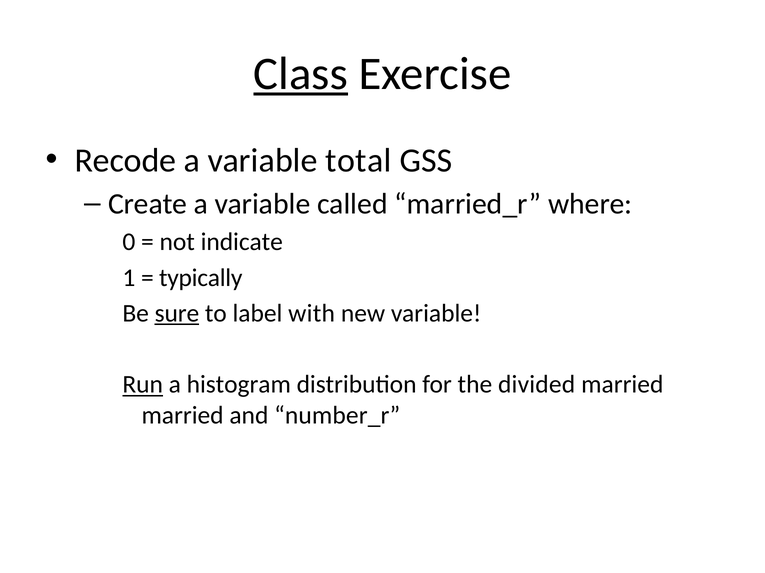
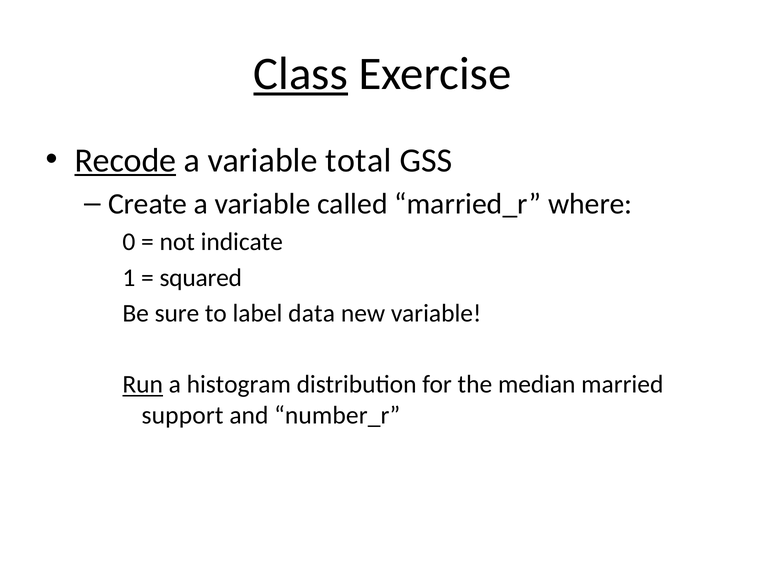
Recode underline: none -> present (125, 161)
typically: typically -> squared (201, 278)
sure underline: present -> none (177, 314)
with: with -> data (312, 314)
divided: divided -> median (537, 385)
married: married -> support (182, 416)
